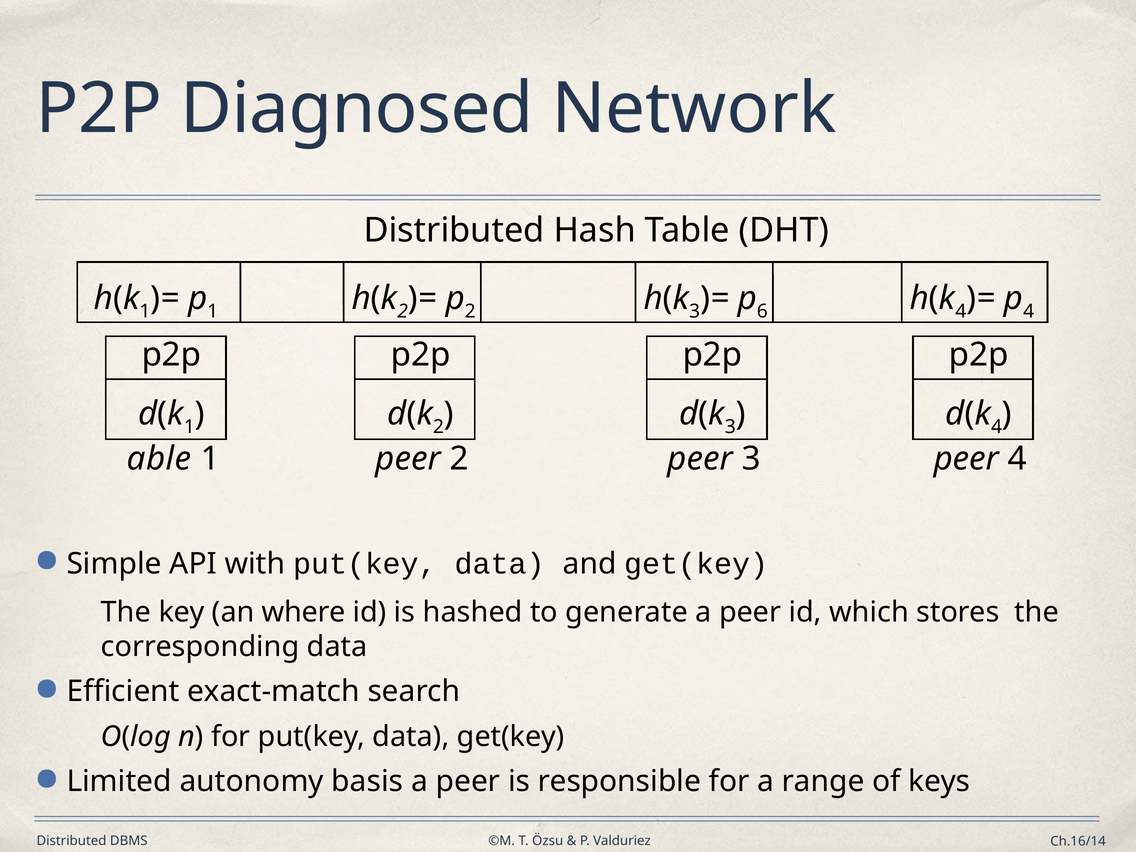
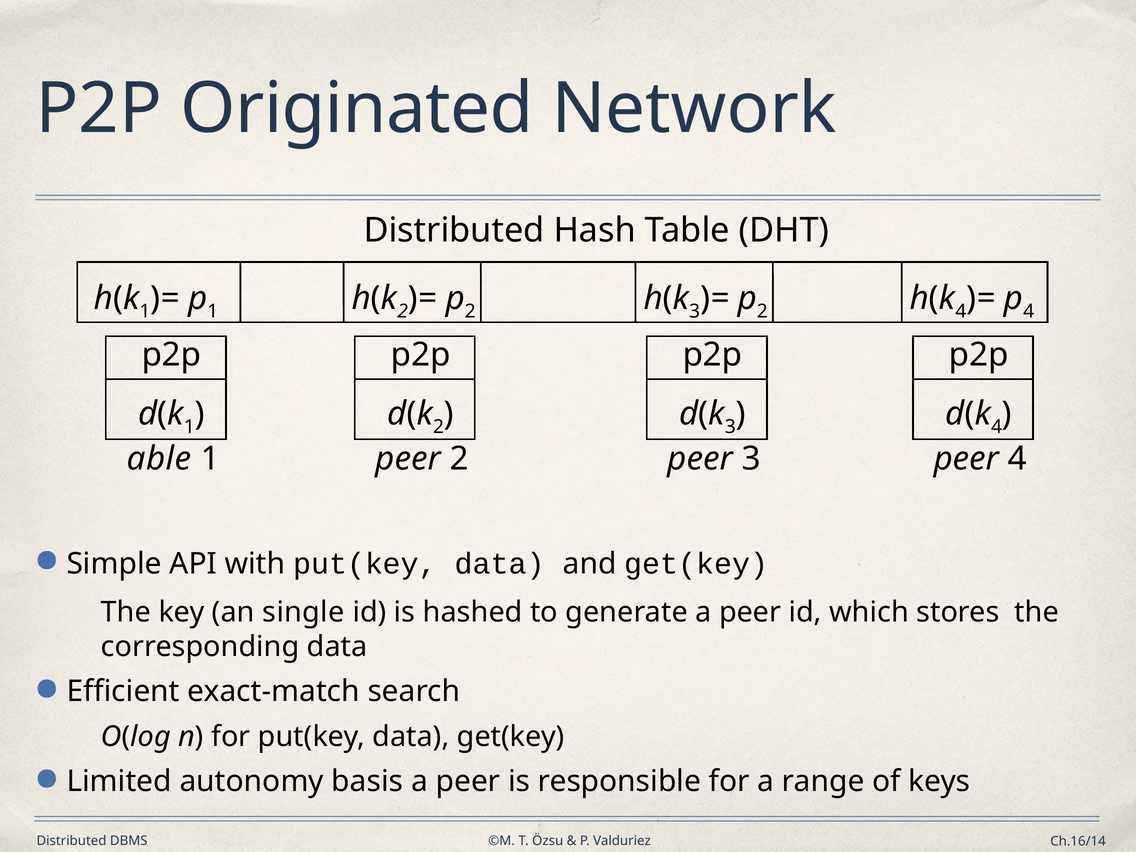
Diagnosed: Diagnosed -> Originated (357, 109)
6: 6 -> 2 (762, 311)
where: where -> single (303, 612)
